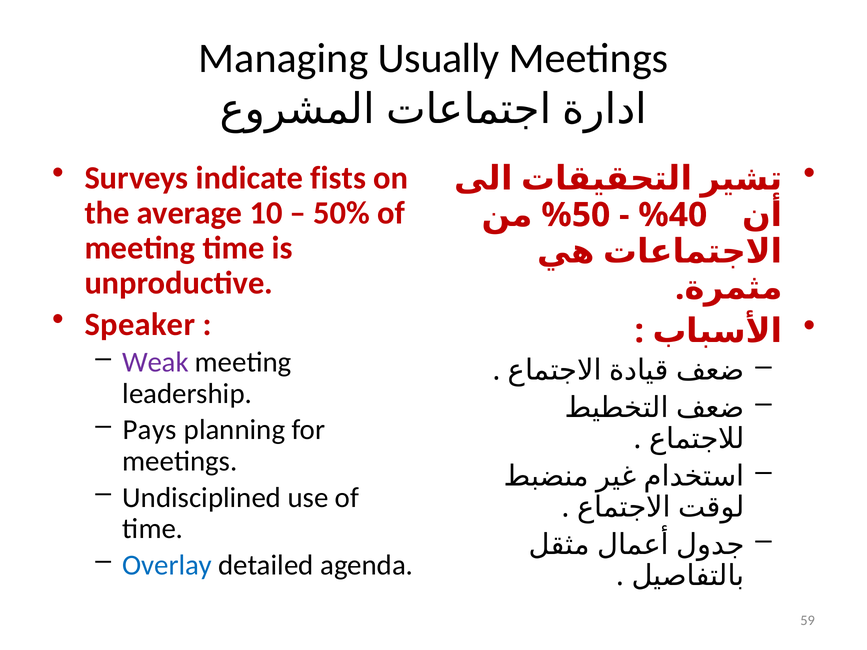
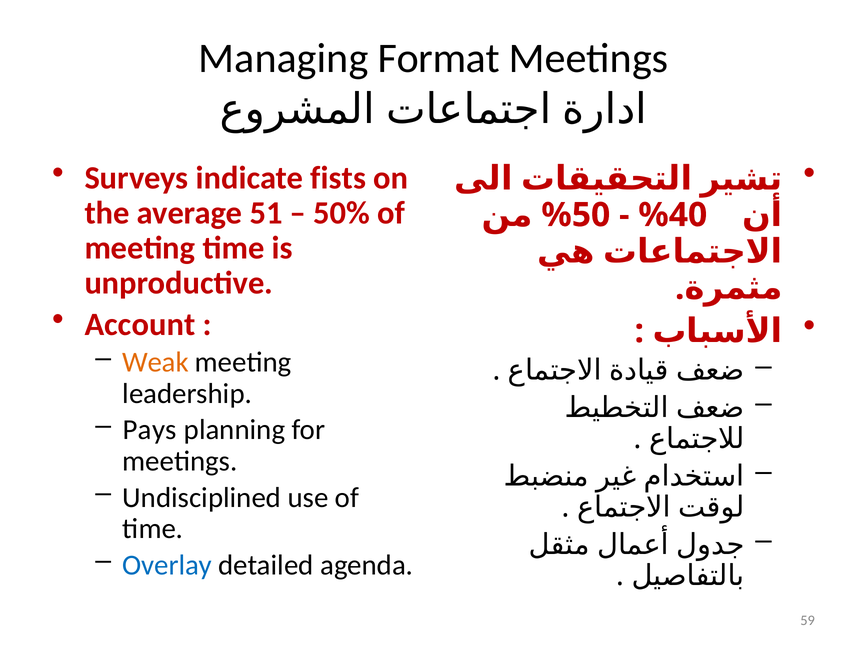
Usually: Usually -> Format (439, 59)
10: 10 -> 51 (266, 213)
Speaker: Speaker -> Account (140, 325)
Weak colour: purple -> orange (156, 362)
